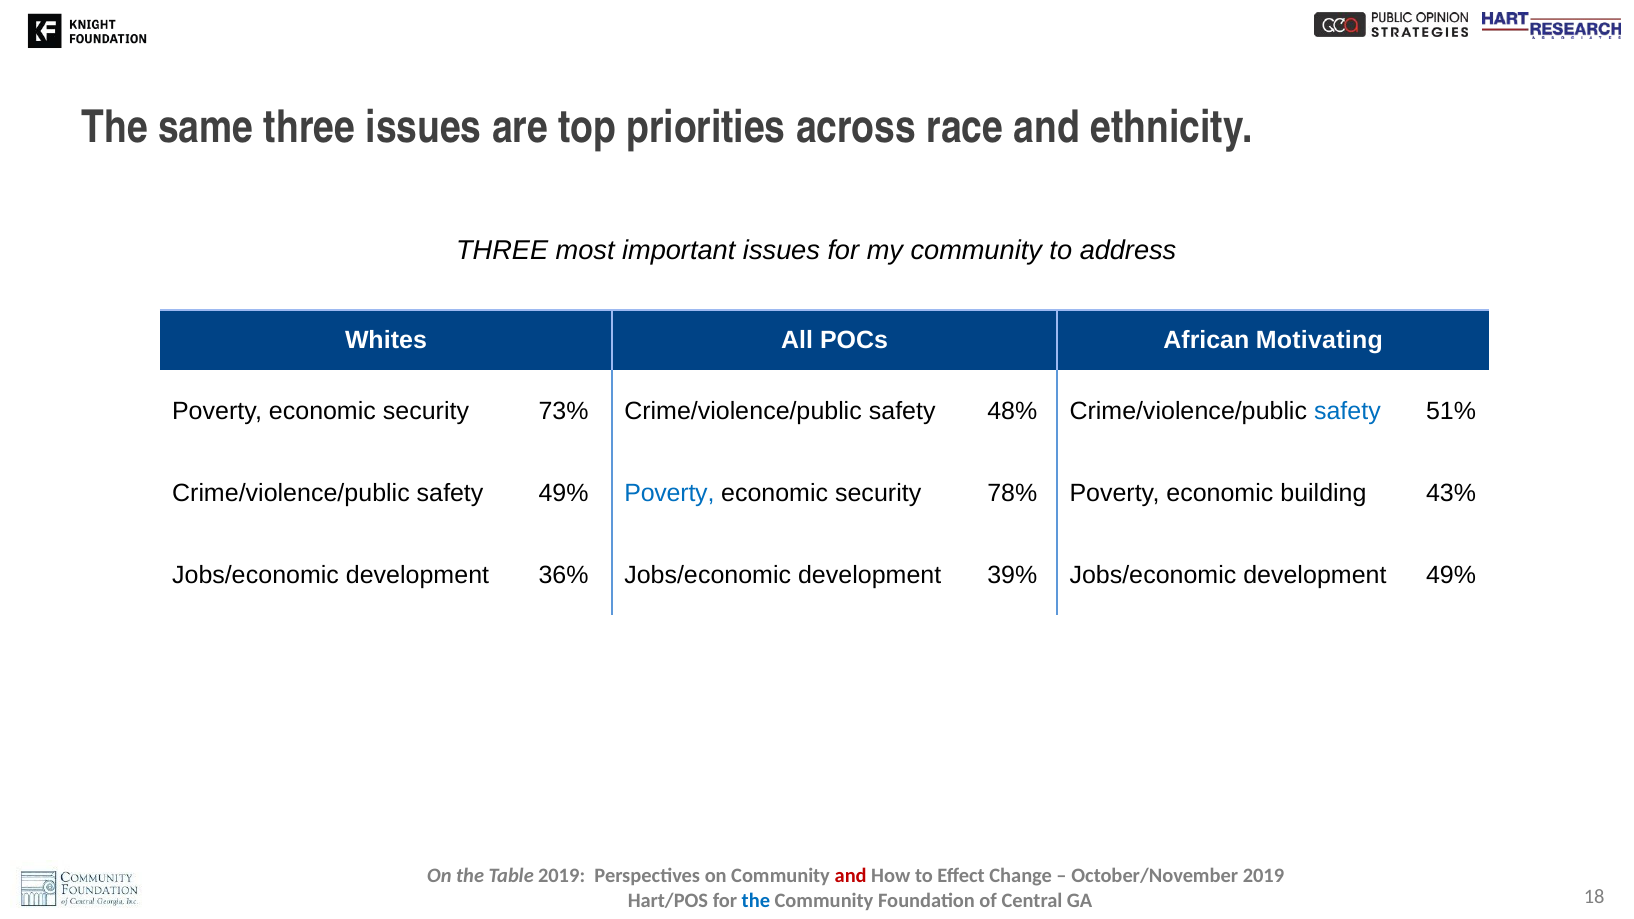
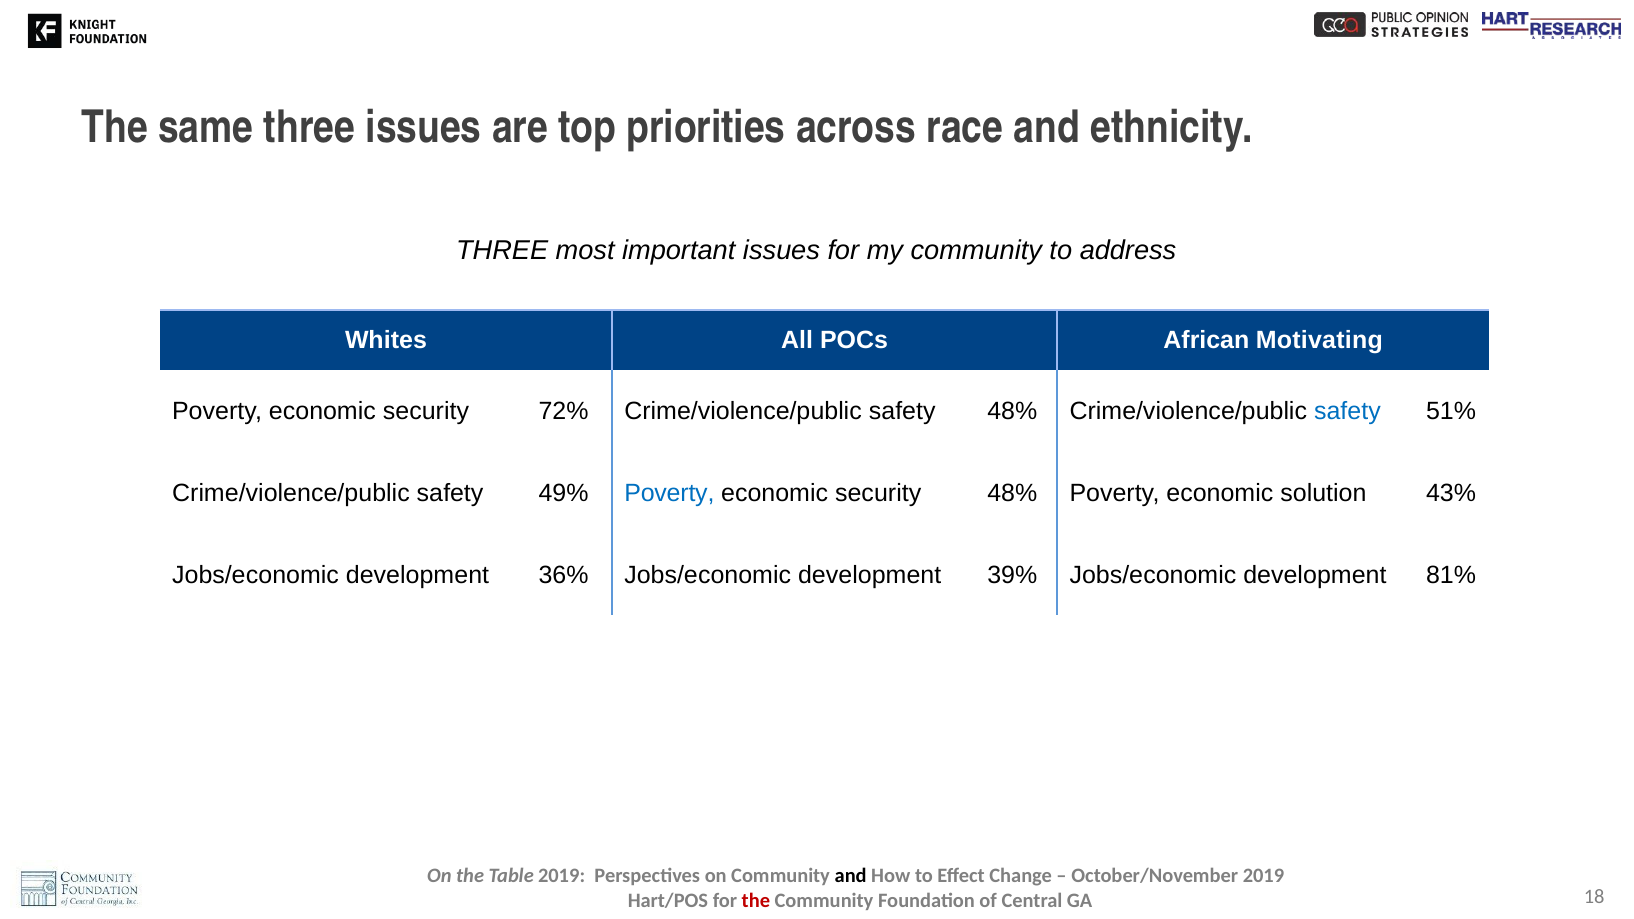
73%: 73% -> 72% (564, 412)
security 78%: 78% -> 48% (1012, 493)
building: building -> solution (1323, 493)
development 49%: 49% -> 81% (1451, 575)
and colour: red -> black (851, 876)
the colour: blue -> red (756, 901)
